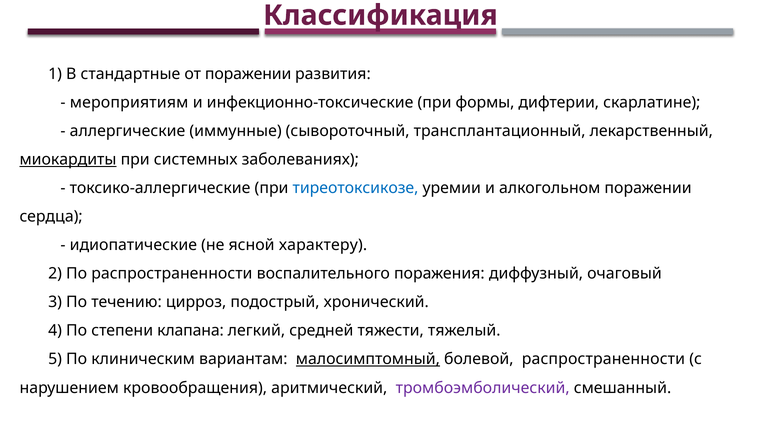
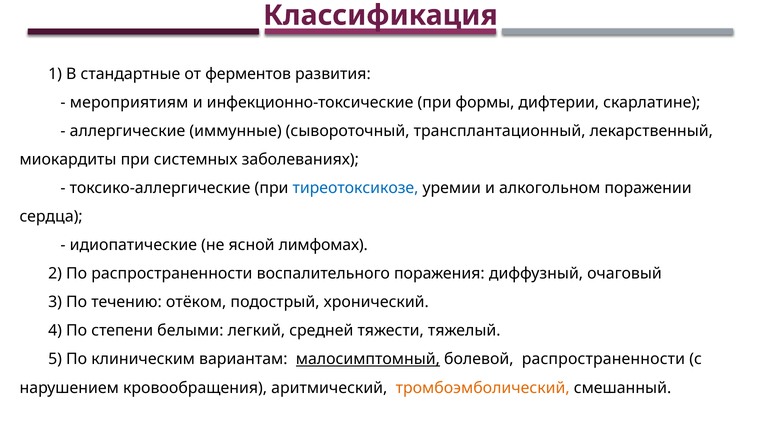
от поражении: поражении -> ферментов (248, 74)
миокардиты underline: present -> none (68, 160)
характеру: характеру -> лимфомах (323, 245)
цирроз: цирроз -> отёком (196, 302)
клапана: клапана -> белыми (190, 331)
тромбоэмболический colour: purple -> orange (483, 388)
